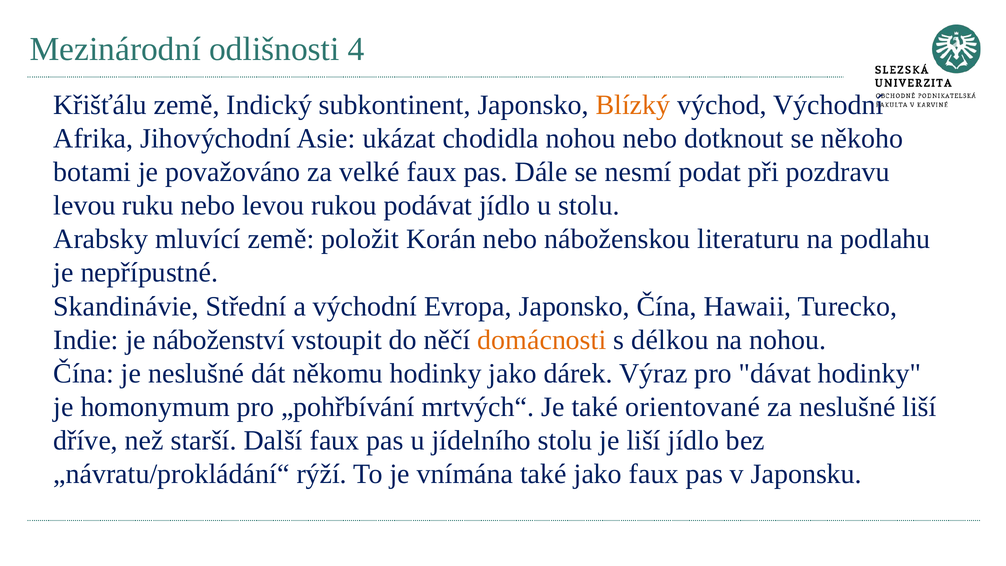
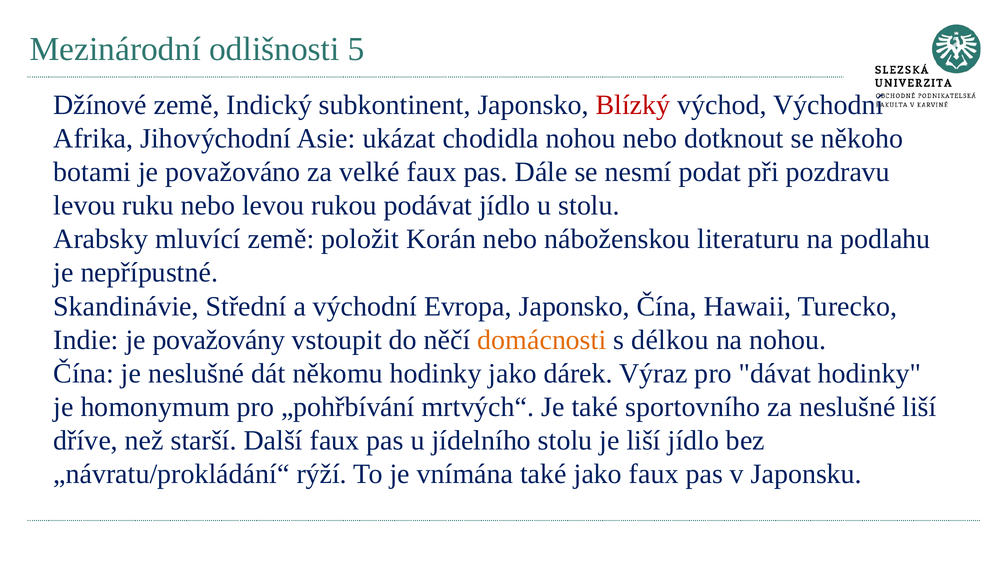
4: 4 -> 5 (356, 49)
Křišťálu: Křišťálu -> Džínové (100, 105)
Blízký colour: orange -> red (633, 105)
náboženství: náboženství -> považovány (219, 340)
orientované: orientované -> sportovního (693, 407)
